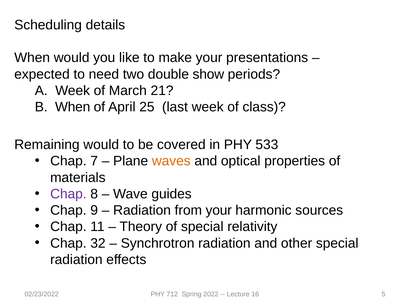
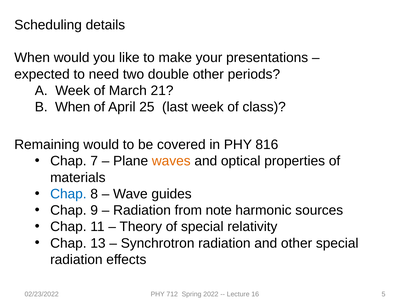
double show: show -> other (208, 74)
533: 533 -> 816 (267, 144)
Chap colour: purple -> blue (68, 194)
from your: your -> note (219, 210)
32: 32 -> 13 (98, 243)
